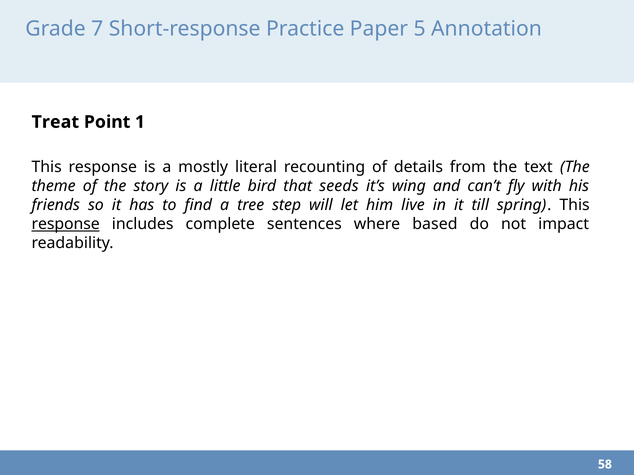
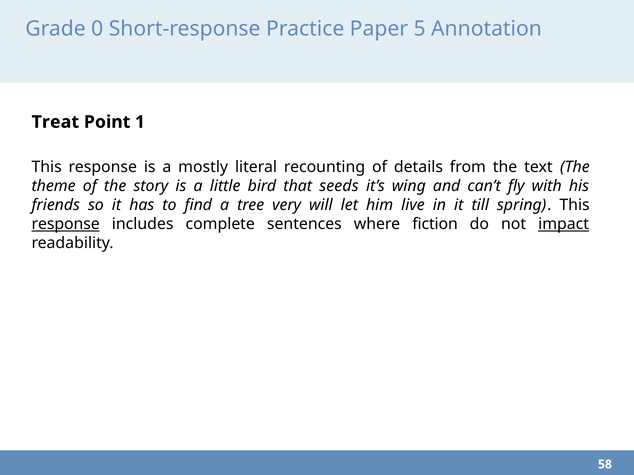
7: 7 -> 0 (97, 29)
step: step -> very (287, 205)
based: based -> fiction (435, 224)
impact underline: none -> present (564, 224)
